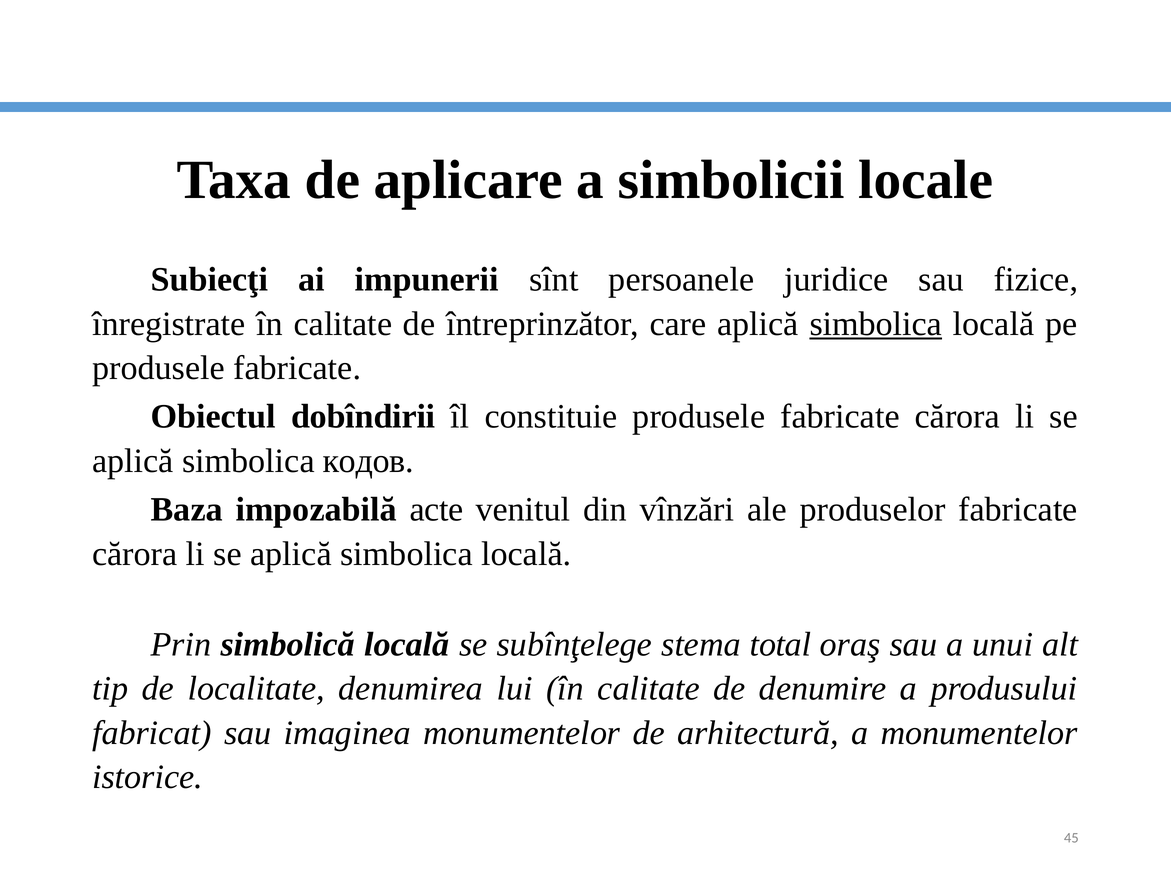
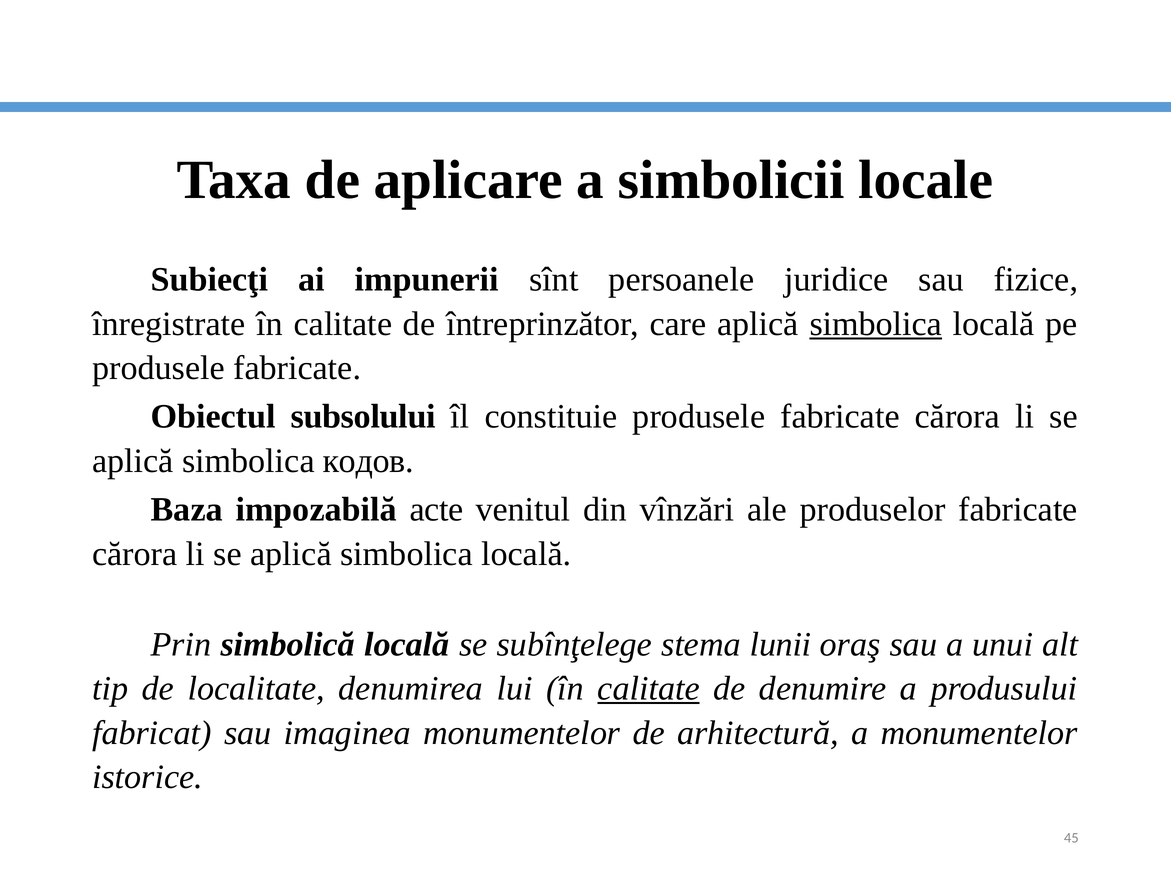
dobîndirii: dobîndirii -> subsolului (363, 417)
total: total -> lunii (781, 644)
calitate underline: none -> present (649, 689)
